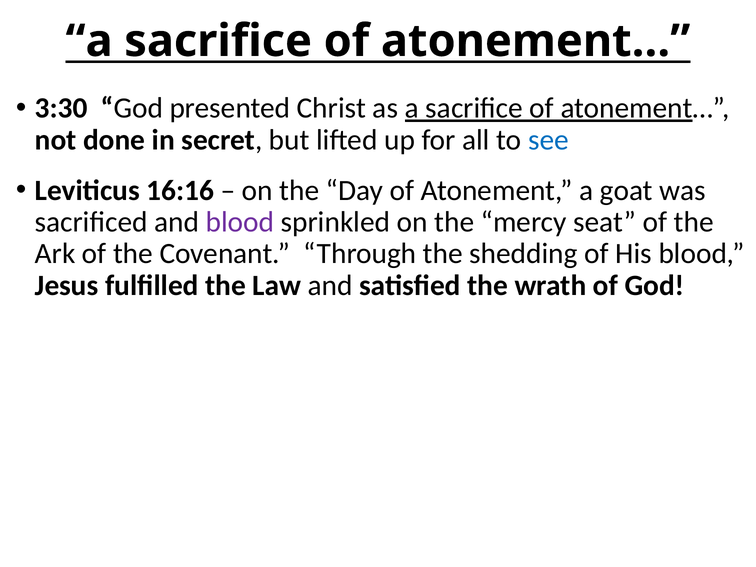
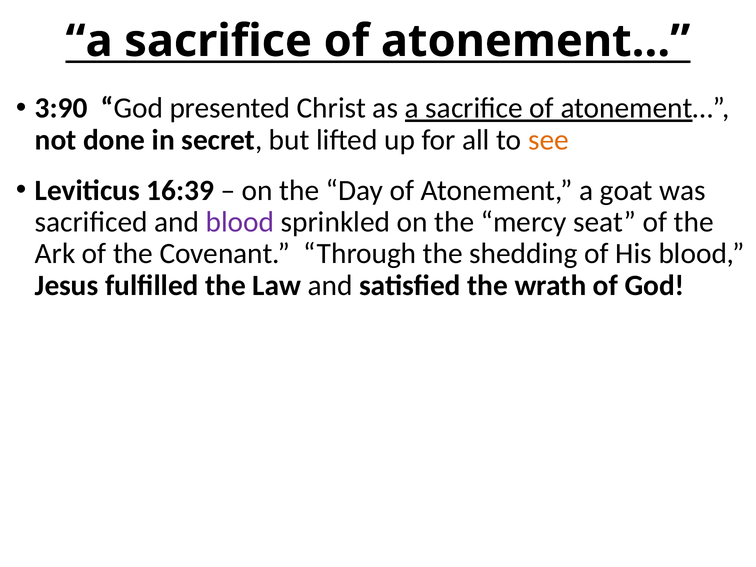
3:30: 3:30 -> 3:90 (61, 108)
see colour: blue -> orange (548, 140)
16:16: 16:16 -> 16:39 (180, 190)
